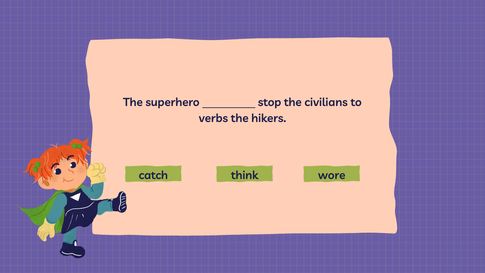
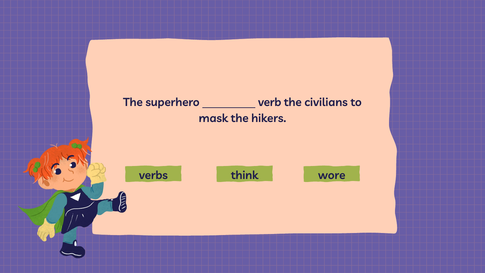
stop: stop -> verb (270, 102)
verbs: verbs -> mask (213, 118)
catch: catch -> verbs (153, 175)
